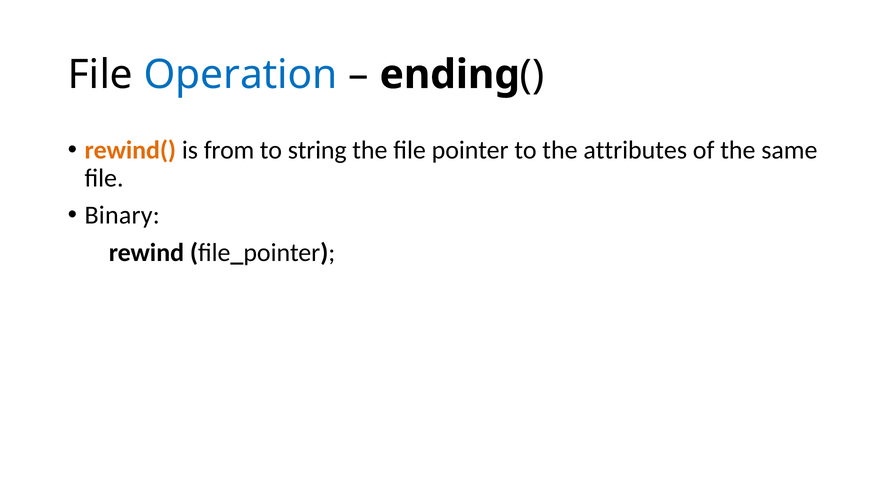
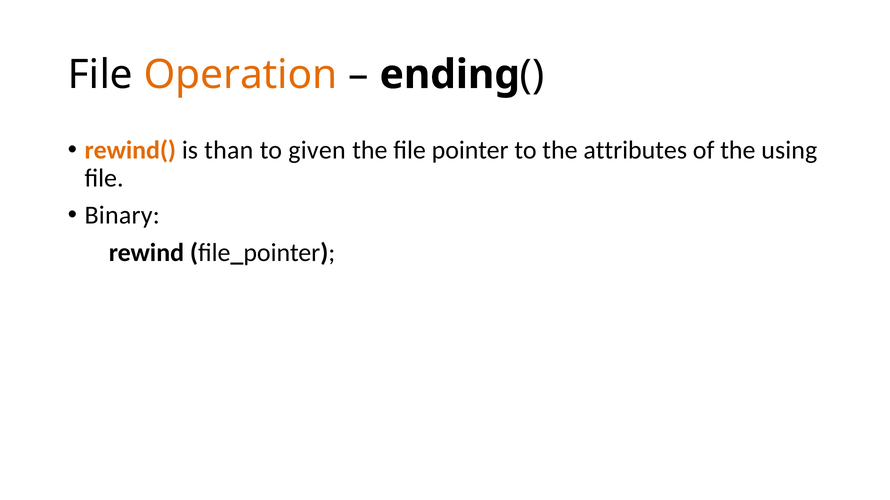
Operation colour: blue -> orange (241, 75)
from: from -> than (229, 150)
string: string -> given (317, 150)
same: same -> using (789, 150)
